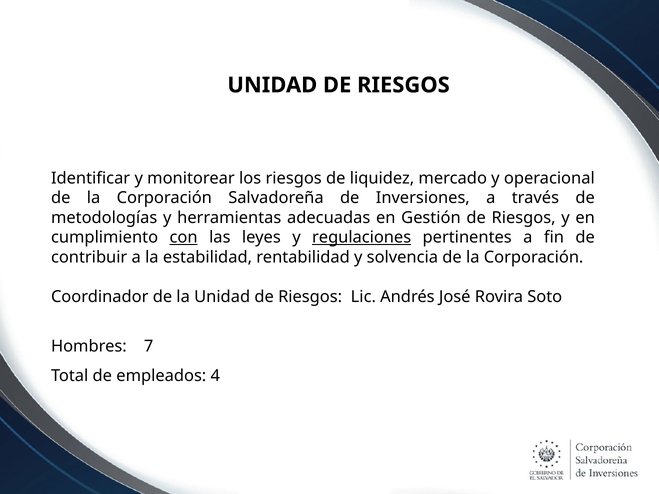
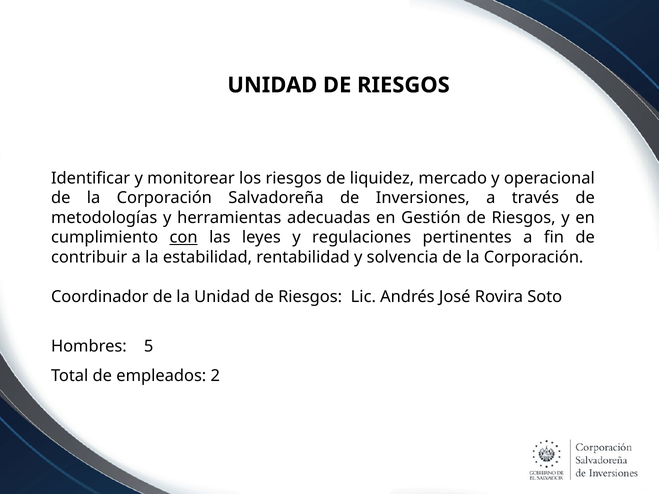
regulaciones underline: present -> none (362, 238)
7: 7 -> 5 (149, 346)
4: 4 -> 2 (215, 376)
